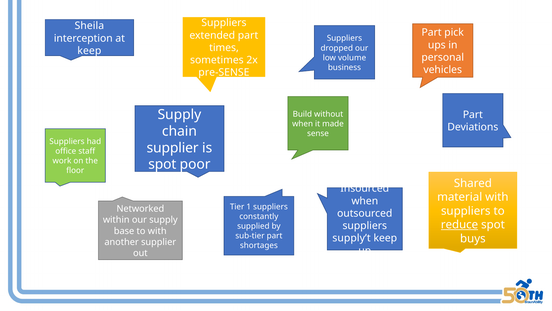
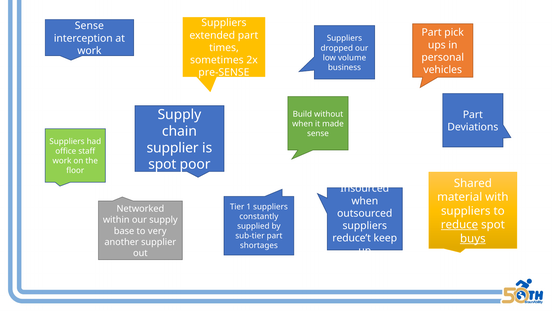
Sheila: Sheila -> Sense (89, 26)
keep: keep -> work (89, 51)
to with: with -> very (157, 231)
supply’t: supply’t -> reduce’t (352, 238)
buys underline: none -> present (473, 238)
